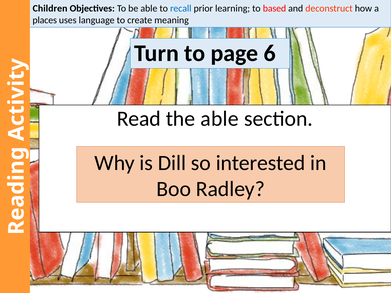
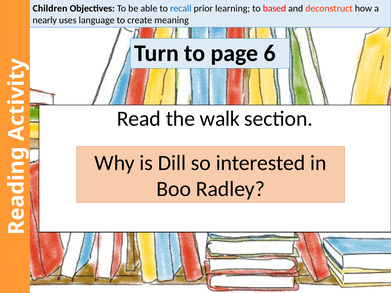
places: places -> nearly (45, 20)
the able: able -> walk (220, 119)
